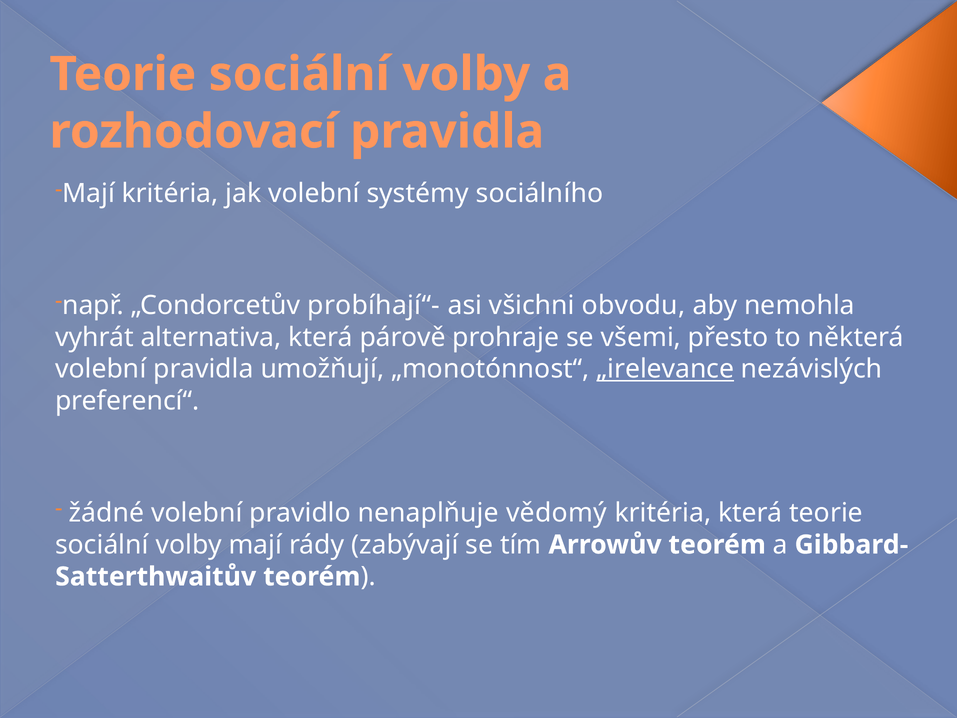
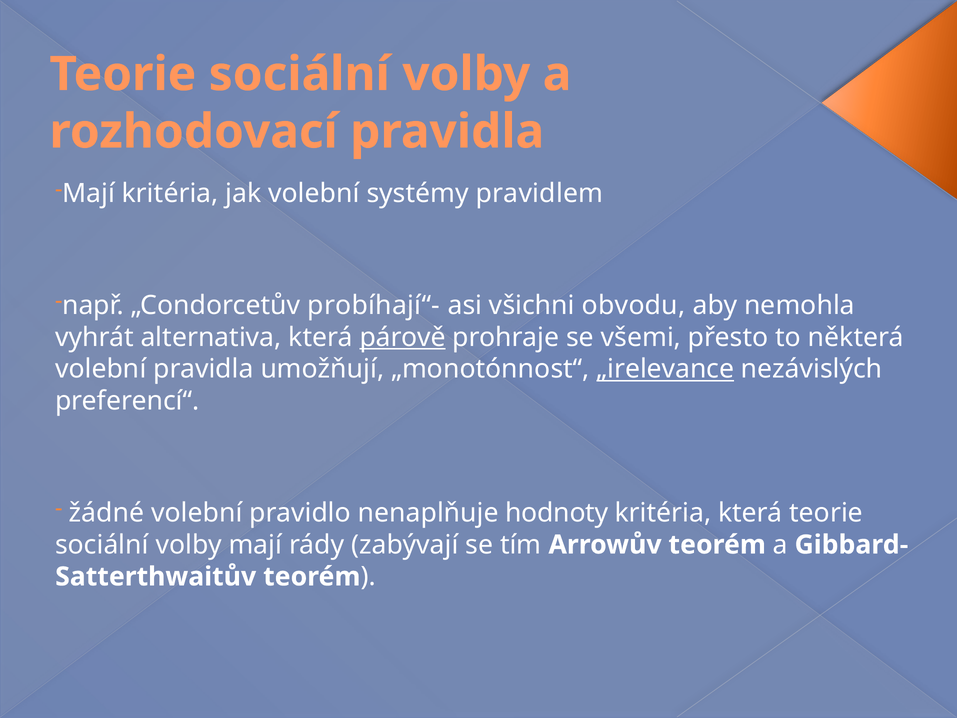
sociálního: sociálního -> pravidlem (539, 194)
párově underline: none -> present (403, 337)
vědomý: vědomý -> hodnoty (557, 513)
